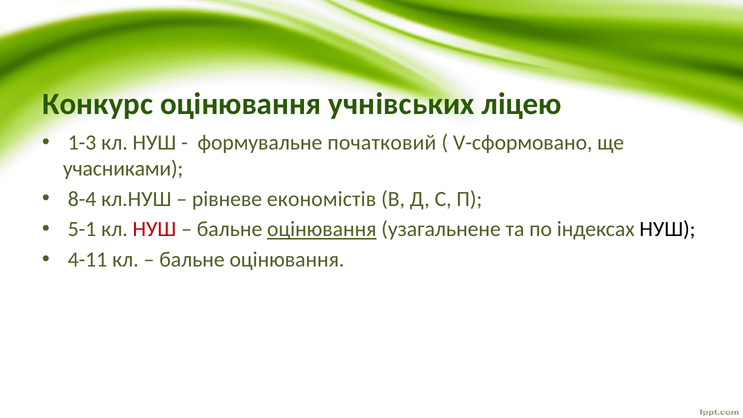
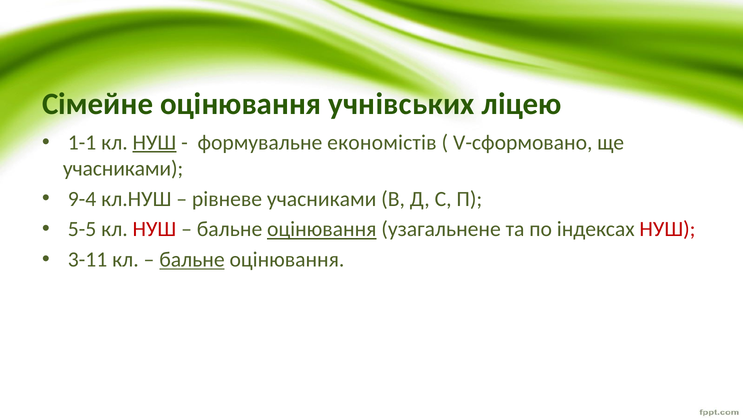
Конкурс: Конкурс -> Сімейне (98, 104)
1-3: 1-3 -> 1-1 (82, 143)
НУШ underline: none -> present (154, 143)
початковий: початковий -> економістів (382, 143)
8-4: 8-4 -> 9-4 (82, 199)
рівневе економістів: економістів -> учасниками (322, 199)
5-1: 5-1 -> 5-5 (82, 229)
НУШ colour: black -> red (667, 229)
4-11: 4-11 -> 3-11 (88, 260)
бальне underline: none -> present (192, 260)
